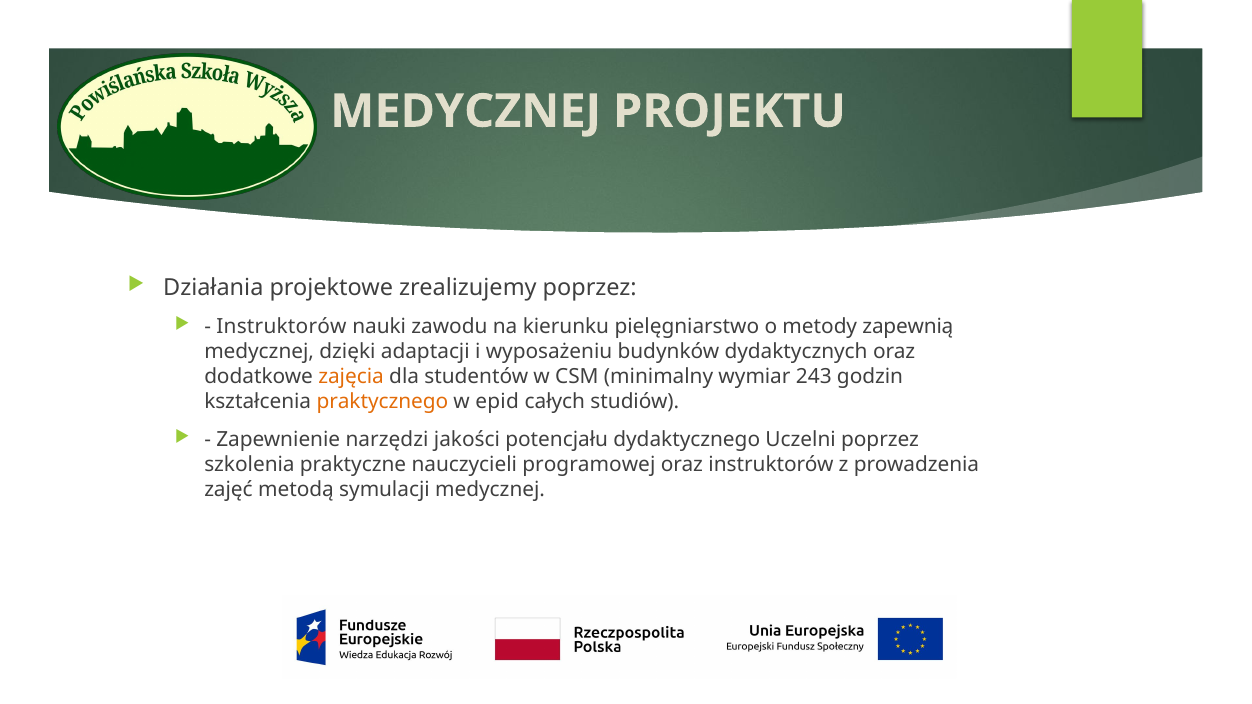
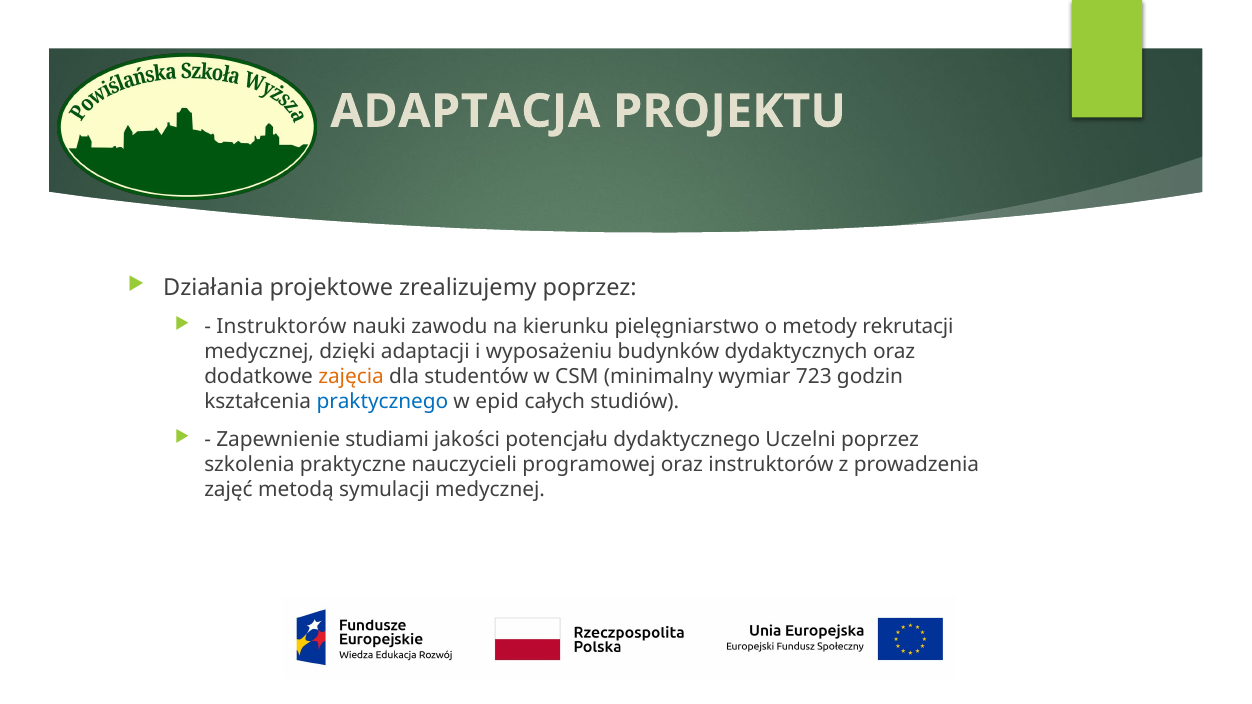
MEDYCZNEJ: MEDYCZNEJ -> ADAPTACJA (465, 111)
zapewnią: zapewnią -> rekrutacji (908, 327)
243: 243 -> 723 (814, 377)
praktycznego colour: orange -> blue (382, 402)
narzędzi: narzędzi -> studiami (387, 440)
